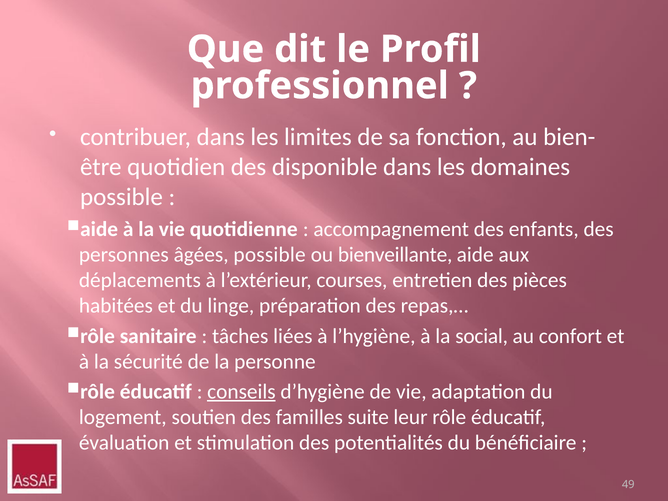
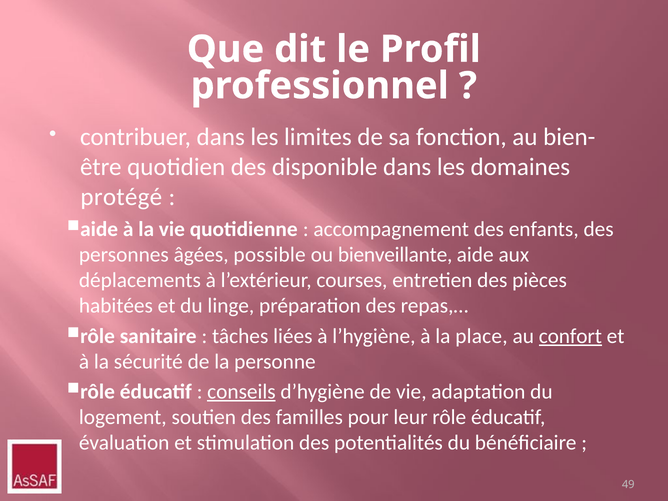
possible: possible -> protégé (121, 197)
social: social -> place (481, 336)
confort underline: none -> present (570, 336)
suite: suite -> pour (368, 417)
